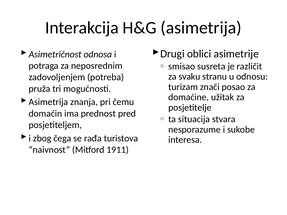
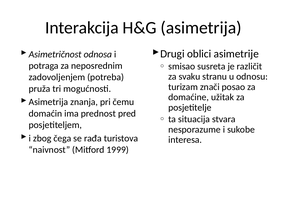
1911: 1911 -> 1999 (118, 150)
